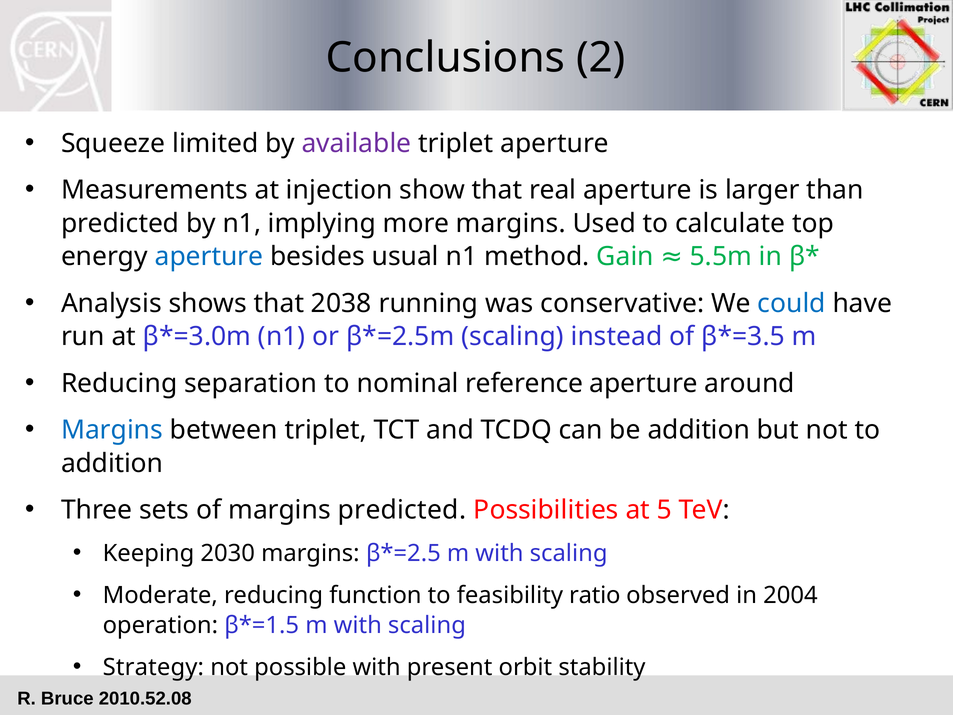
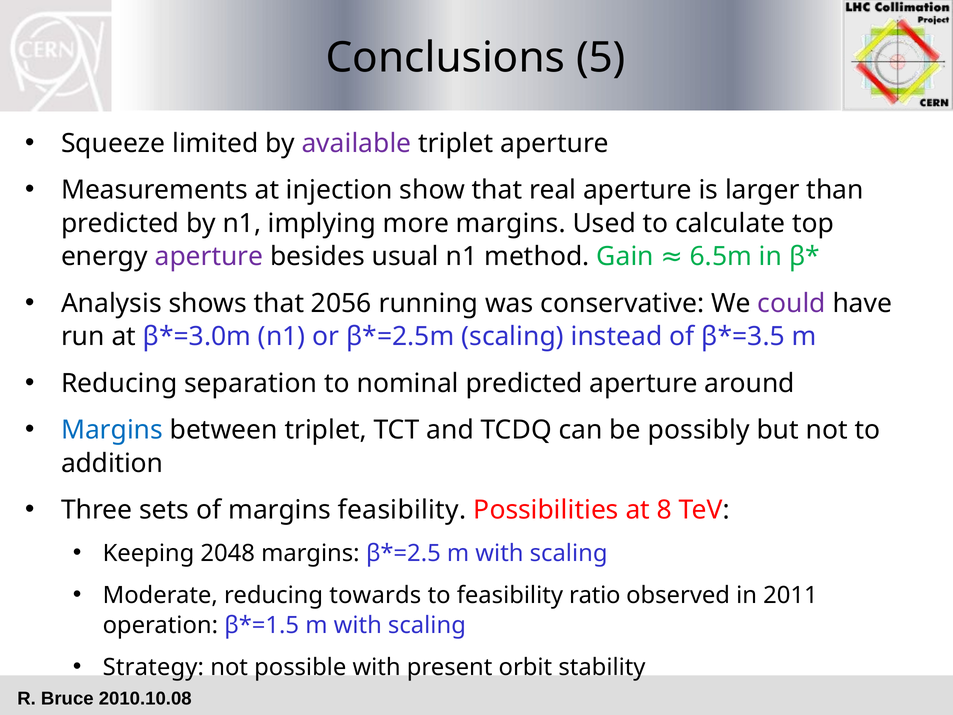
2: 2 -> 5 (601, 58)
aperture colour: blue -> purple (209, 257)
5.5m: 5.5m -> 6.5m (721, 257)
2038: 2038 -> 2056 (341, 303)
could colour: blue -> purple (792, 303)
nominal reference: reference -> predicted (524, 383)
be addition: addition -> possibly (699, 430)
margins predicted: predicted -> feasibility (402, 510)
5: 5 -> 8 (664, 510)
2030: 2030 -> 2048 (228, 553)
function: function -> towards (375, 595)
2004: 2004 -> 2011 (790, 595)
2010.52.08: 2010.52.08 -> 2010.10.08 (145, 699)
